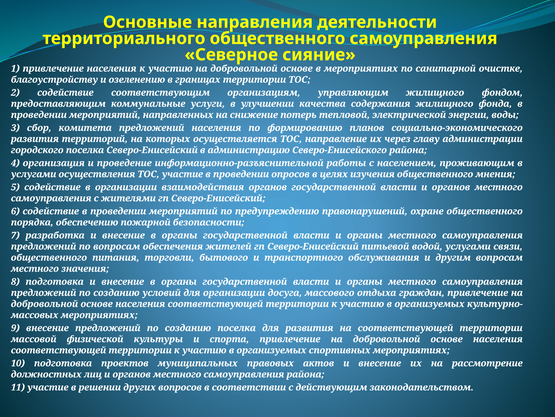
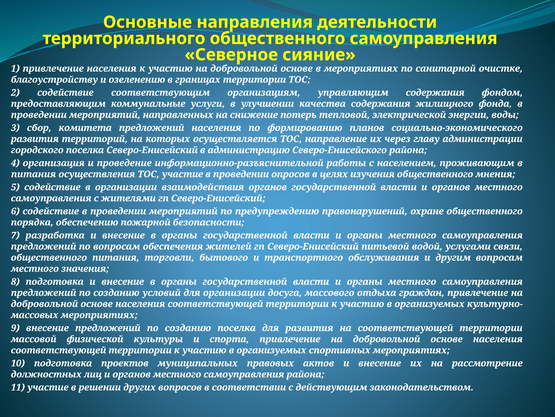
управляющим жилищного: жилищного -> содержания (435, 92)
услугами: услугами -> питания (34, 174)
